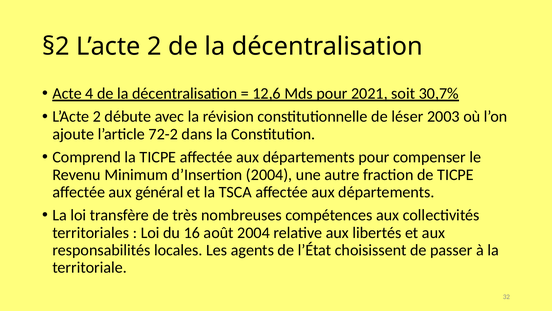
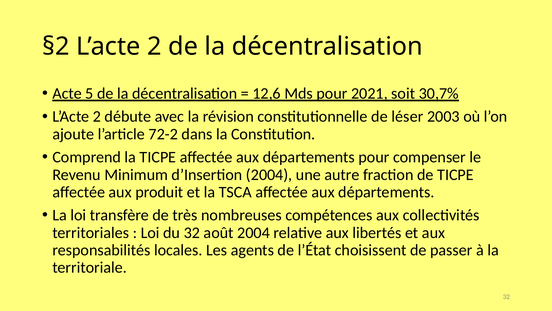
4: 4 -> 5 (89, 93)
général: général -> produit (159, 192)
du 16: 16 -> 32 (192, 232)
